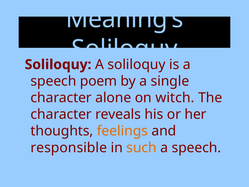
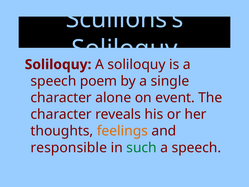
Meaning’s: Meaning’s -> Scullions’s (125, 19)
witch: witch -> event (175, 98)
such colour: orange -> green (142, 147)
